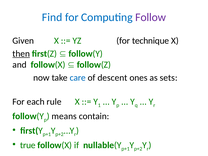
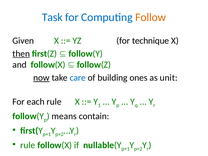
Find: Find -> Task (52, 17)
Follow colour: purple -> orange (151, 17)
now underline: none -> present (41, 78)
descent: descent -> building (113, 78)
sets: sets -> unit (169, 78)
true: true -> rule (28, 145)
